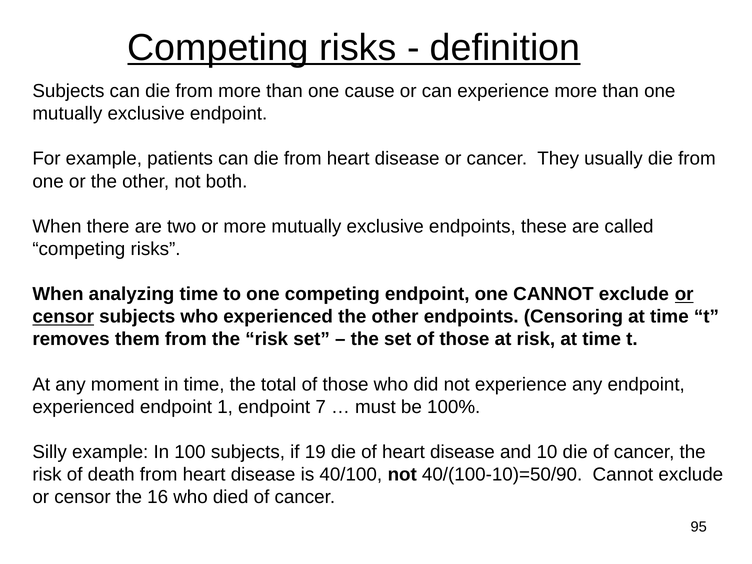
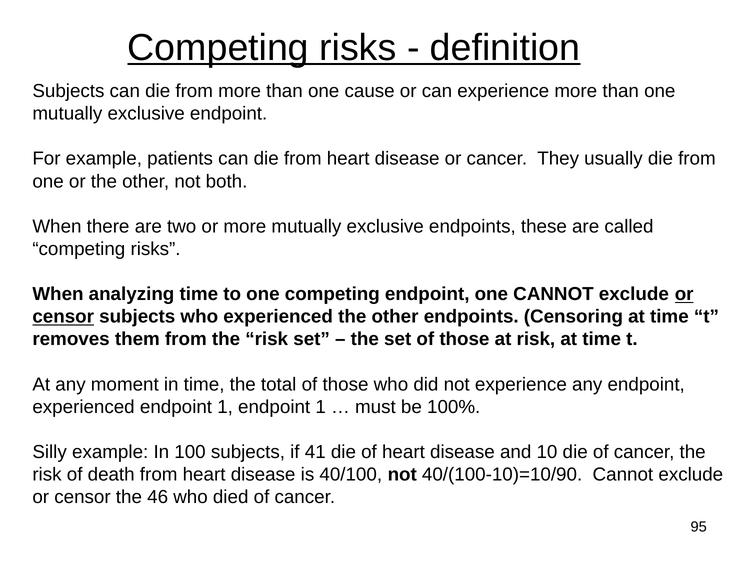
1 endpoint 7: 7 -> 1 (321, 407)
19: 19 -> 41 (315, 452)
40/(100-10)=50/90: 40/(100-10)=50/90 -> 40/(100-10)=10/90 (502, 475)
16: 16 -> 46 (158, 497)
